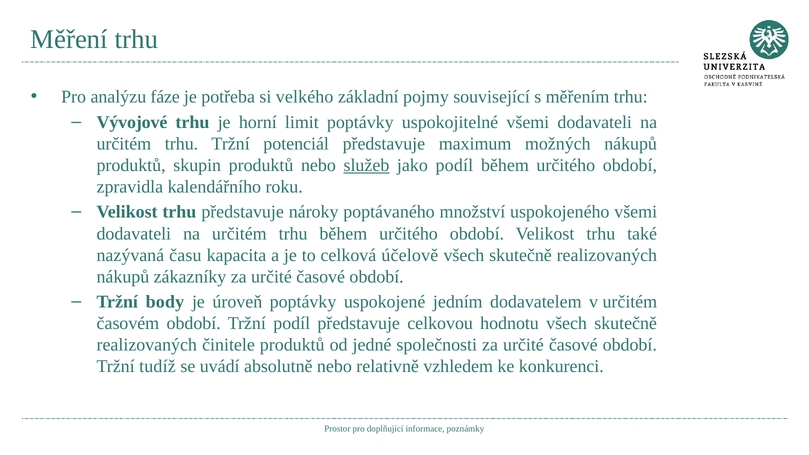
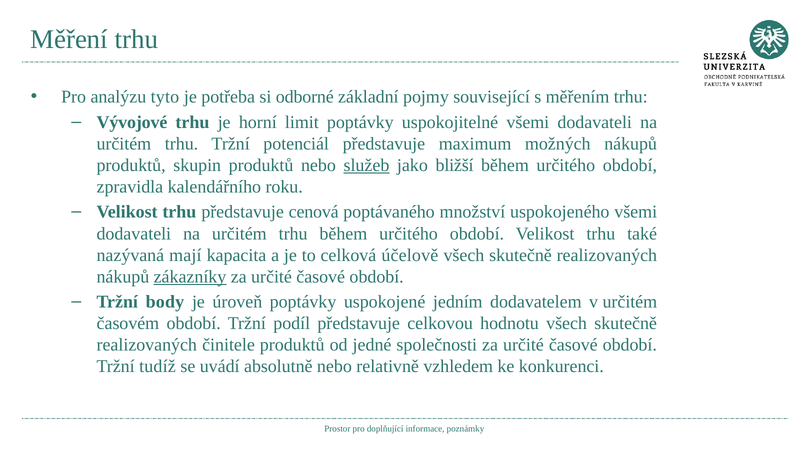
fáze: fáze -> tyto (165, 97)
velkého: velkého -> odborné (305, 97)
jako podíl: podíl -> bližší (455, 165)
nároky: nároky -> cenová (314, 212)
času: času -> mají (185, 255)
zákazníky underline: none -> present (190, 277)
